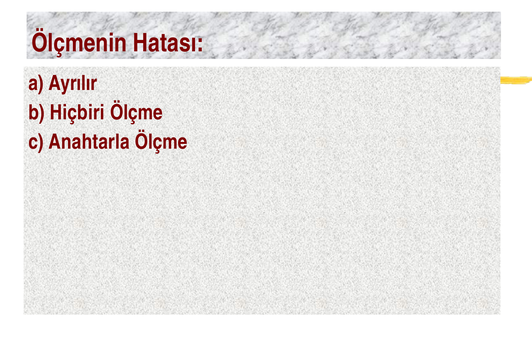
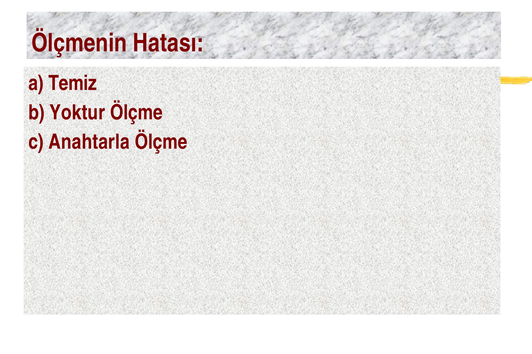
Ayrılır: Ayrılır -> Temiz (73, 83)
Hiçbiri: Hiçbiri -> Yoktur (77, 113)
